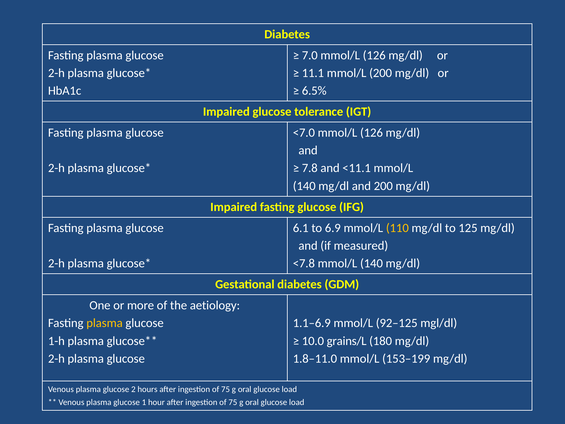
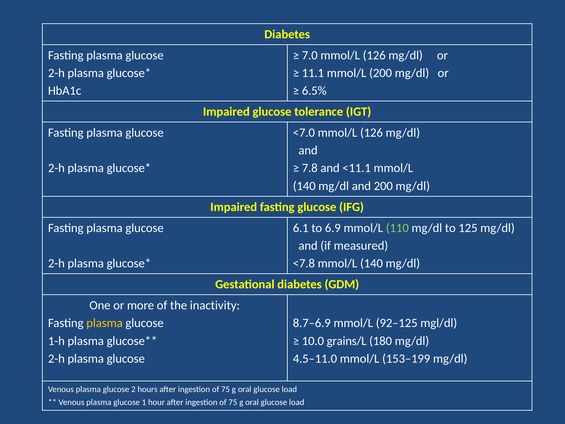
110 colour: yellow -> light green (397, 228)
aetiology: aetiology -> inactivity (215, 305)
1.1–6.9: 1.1–6.9 -> 8.7–6.9 (312, 323)
1.8–11.0: 1.8–11.0 -> 4.5–11.0 (315, 358)
